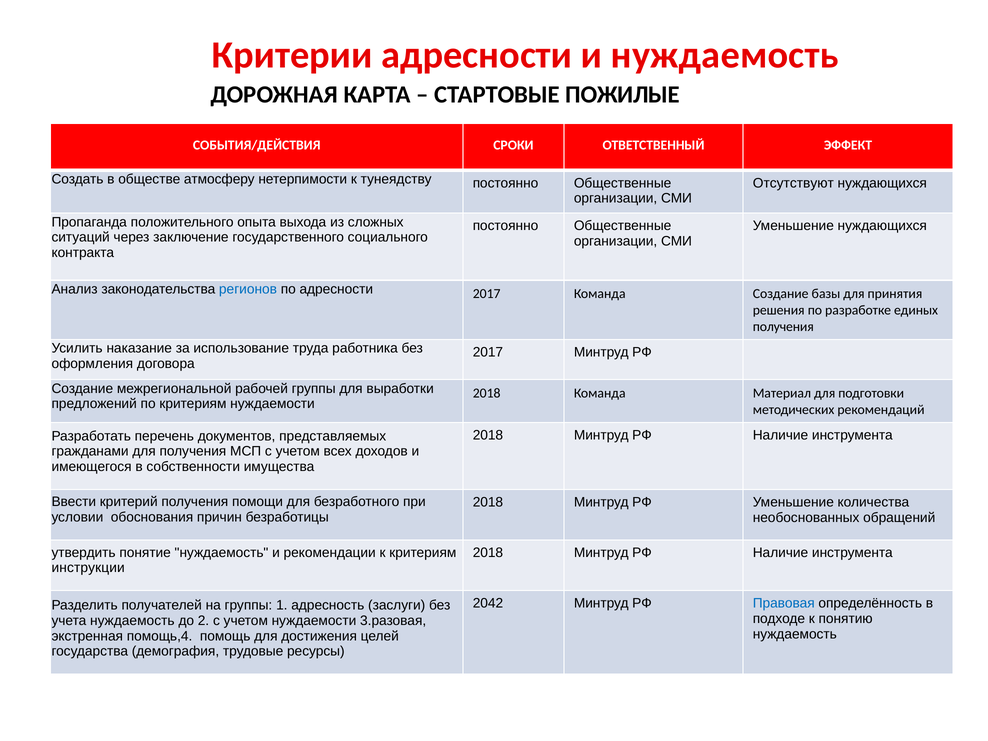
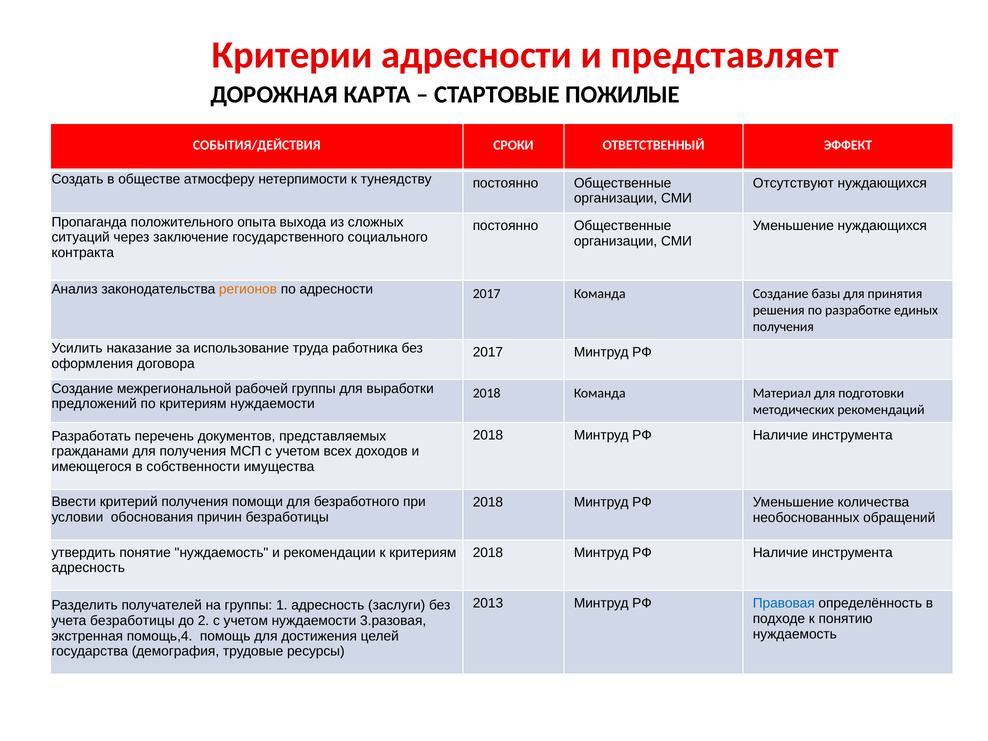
и нуждаемость: нуждаемость -> представляет (725, 55)
регионов colour: blue -> orange (248, 289)
инструкции: инструкции -> адресность (88, 568)
2042: 2042 -> 2013 (488, 603)
учета нуждаемость: нуждаемость -> безработицы (132, 621)
